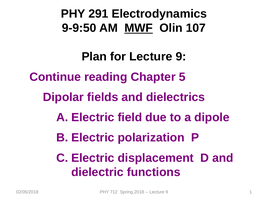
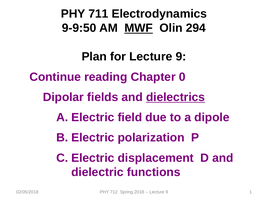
291: 291 -> 711 (98, 14)
107: 107 -> 294 (196, 28)
5: 5 -> 0 (182, 77)
dielectrics underline: none -> present (176, 97)
